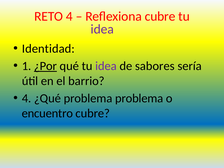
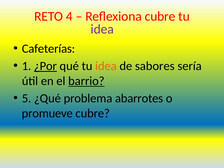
Identidad: Identidad -> Cafeterías (48, 49)
idea colour: purple -> orange (106, 66)
barrio underline: none -> present (86, 81)
4: 4 -> 5 (27, 98)
problema problema: problema -> abarrotes (139, 98)
encuentro: encuentro -> promueve (47, 113)
